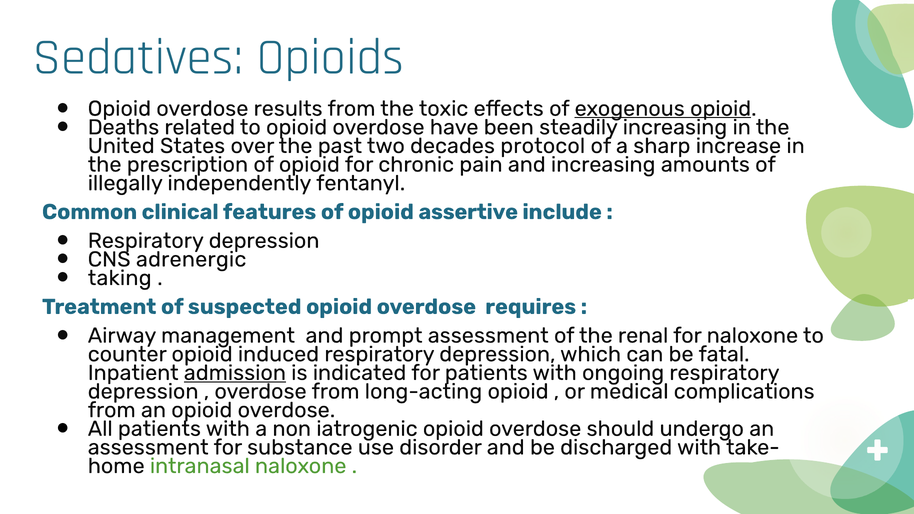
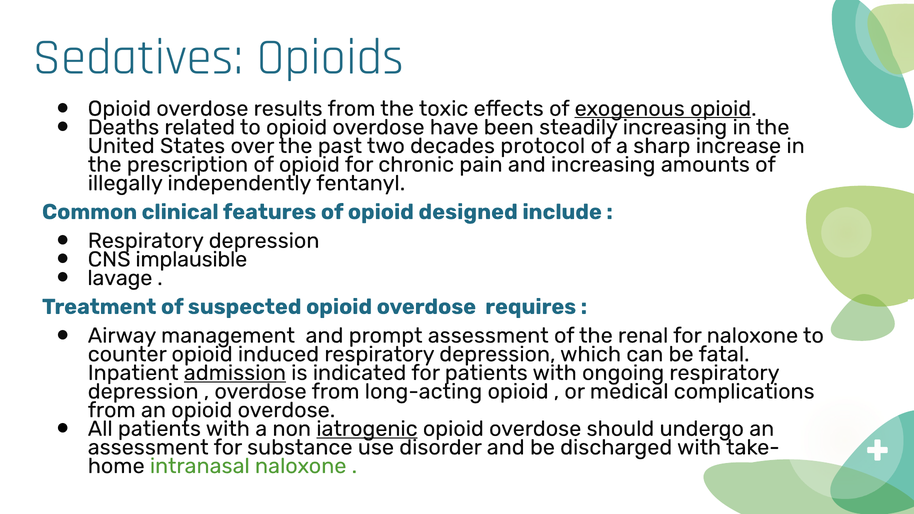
assertive: assertive -> designed (468, 212)
adrenergic: adrenergic -> implausible (191, 259)
taking: taking -> lavage (120, 278)
iatrogenic underline: none -> present (367, 429)
